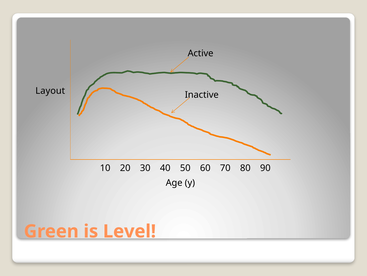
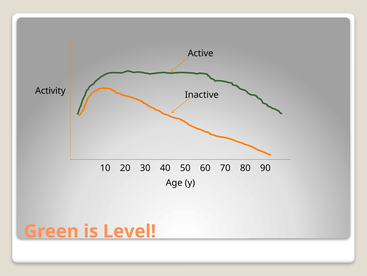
Layout: Layout -> Activity (50, 91)
